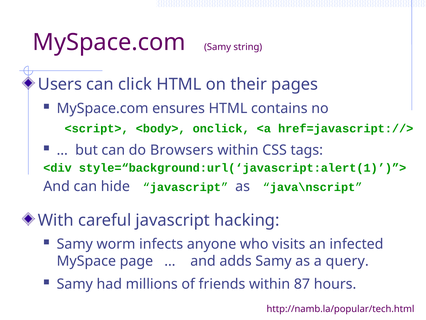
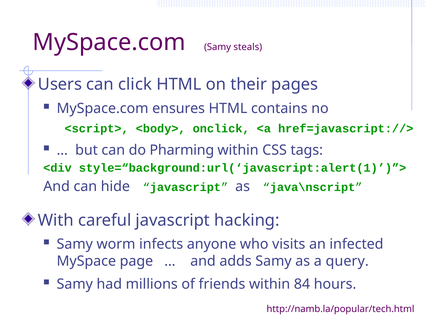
string: string -> steals (248, 47)
Browsers: Browsers -> Pharming (182, 150)
87: 87 -> 84 (302, 284)
